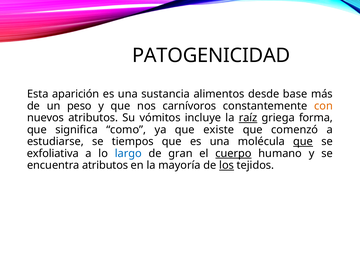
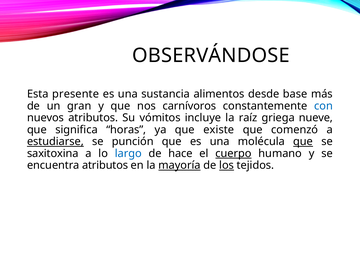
PATOGENICIDAD: PATOGENICIDAD -> OBSERVÁNDOSE (211, 55)
aparición: aparición -> presente (76, 94)
peso: peso -> gran (79, 106)
con colour: orange -> blue (323, 106)
raíz underline: present -> none (248, 118)
forma: forma -> nueve (316, 118)
como: como -> horas (126, 130)
estudiarse underline: none -> present (55, 142)
tiempos: tiempos -> punción (133, 142)
exfoliativa: exfoliativa -> saxitoxina (53, 153)
gran: gran -> hace (181, 153)
mayoría underline: none -> present (179, 165)
